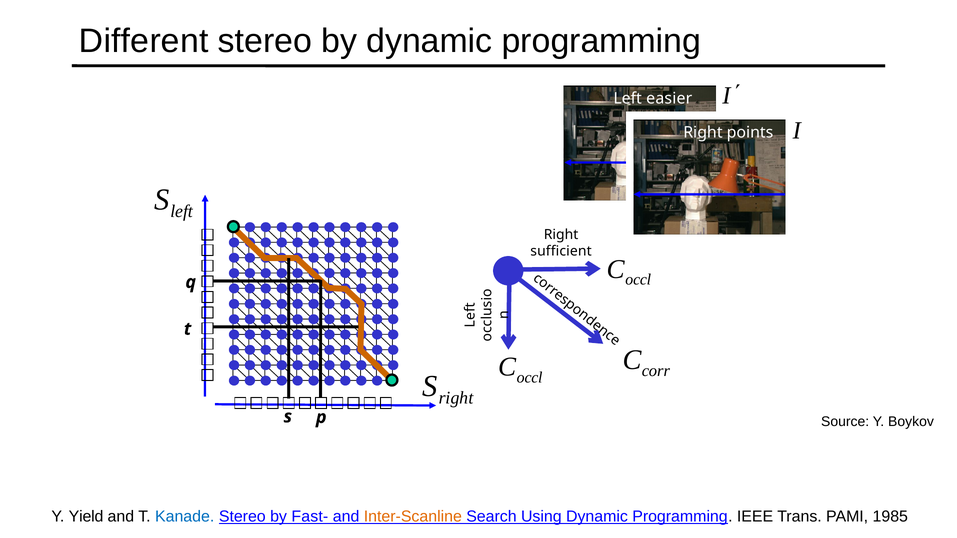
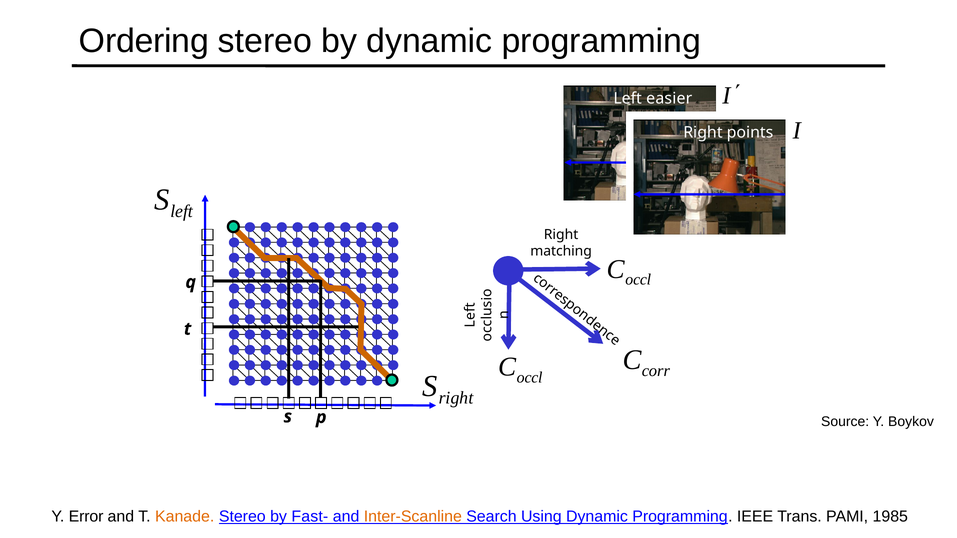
Different: Different -> Ordering (144, 41)
sufficient: sufficient -> matching (561, 251)
Yield: Yield -> Error (86, 517)
Kanade colour: blue -> orange (185, 517)
